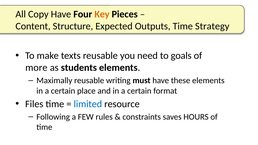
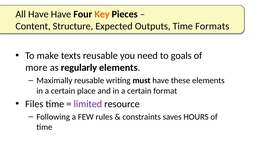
All Copy: Copy -> Have (38, 14)
Strategy: Strategy -> Formats (212, 26)
students: students -> regularly (79, 68)
limited colour: blue -> purple (88, 104)
